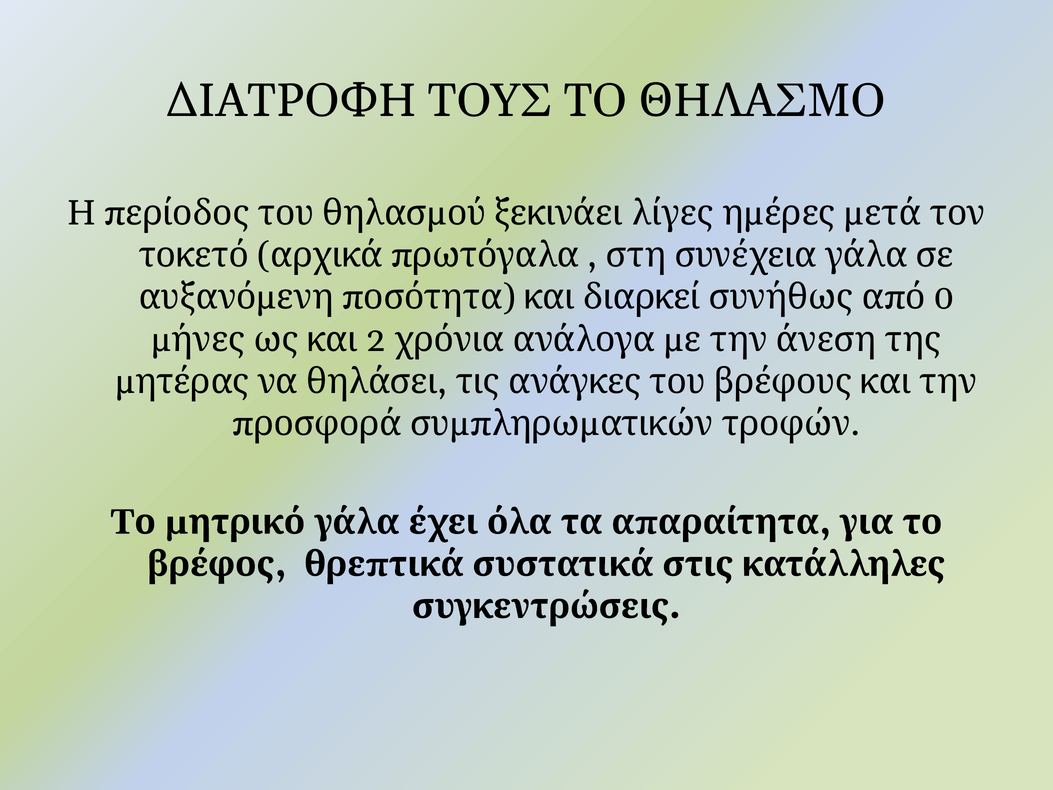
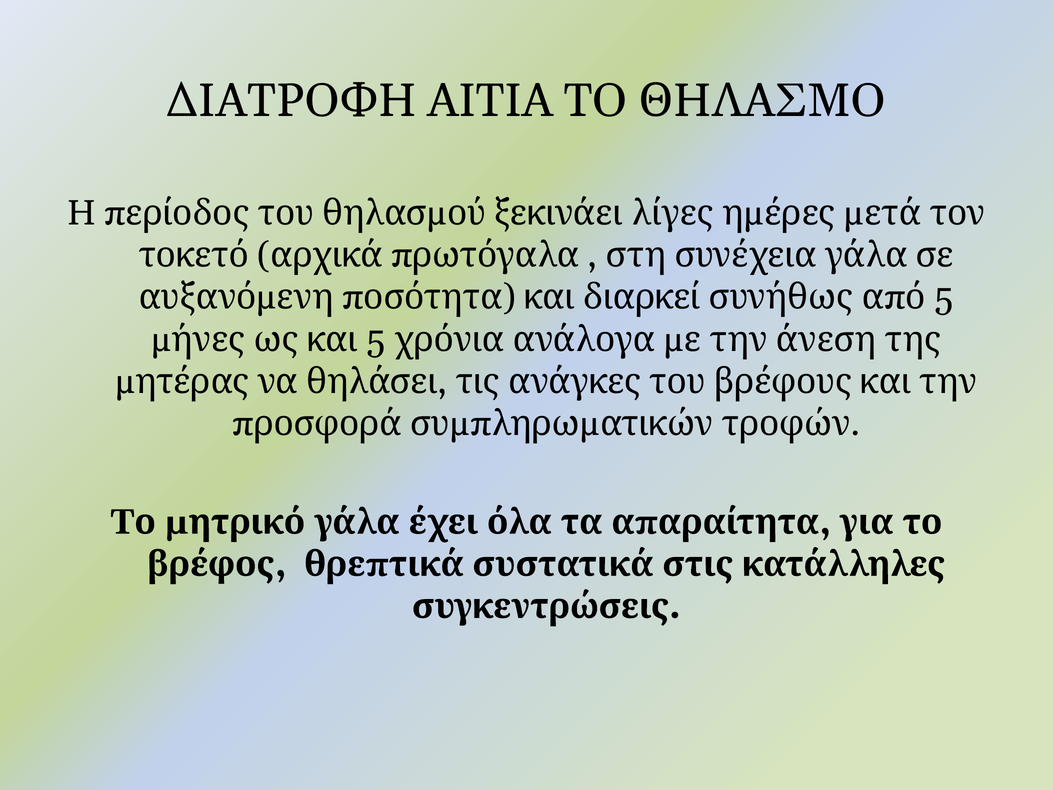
ΤΟΥΣ: ΤΟΥΣ -> ΑΙΤΙΑ (490, 101)
0: 0 -> 5 (944, 297)
2: 2 -> 5 (376, 339)
